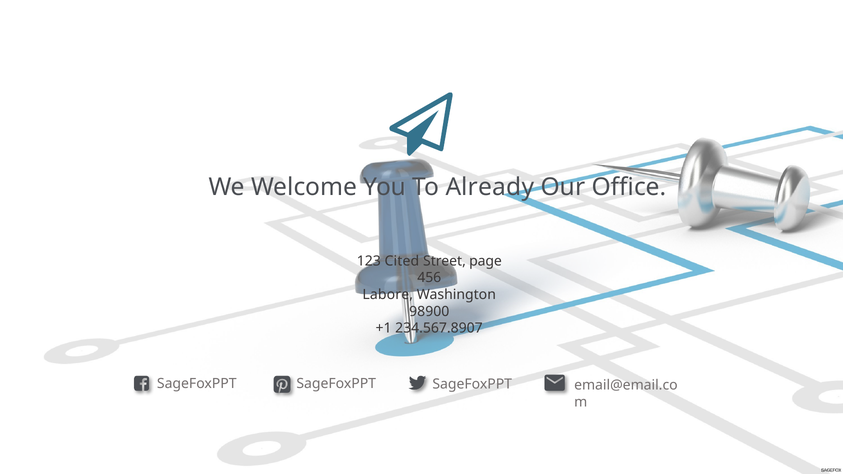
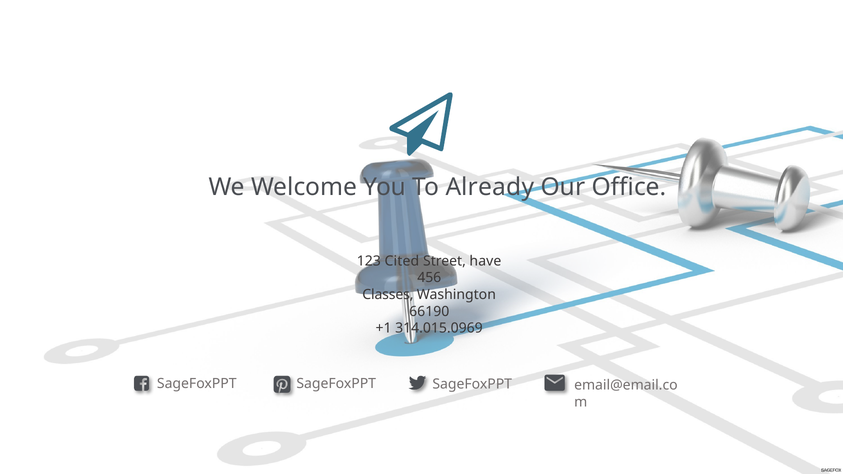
page: page -> have (485, 261)
Labore: Labore -> Classes (388, 295)
98900: 98900 -> 66190 (429, 312)
234.567.8907: 234.567.8907 -> 314.015.0969 (439, 328)
